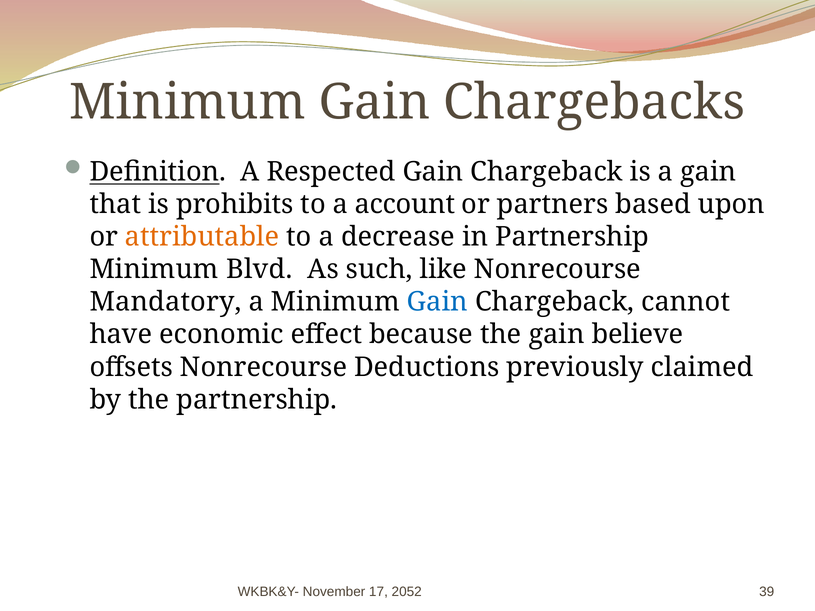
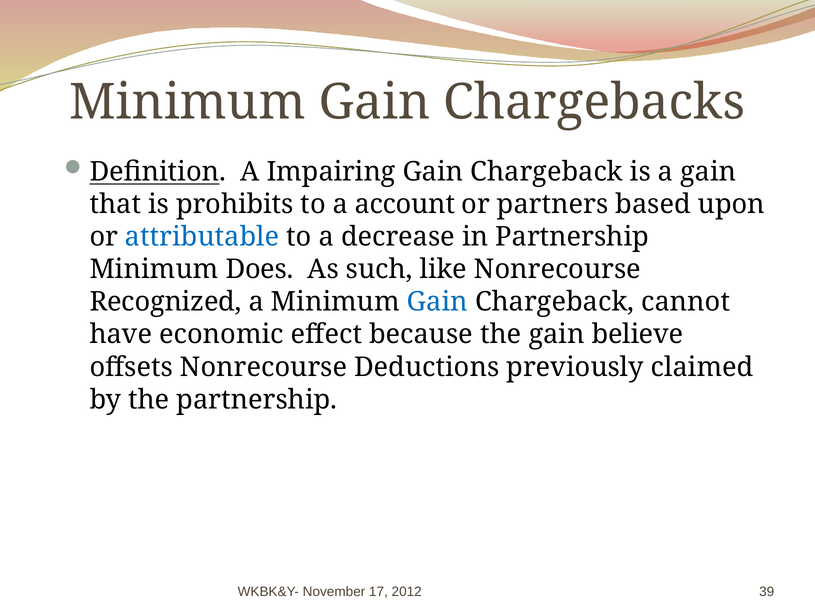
Respected: Respected -> Impairing (331, 172)
attributable colour: orange -> blue (202, 237)
Blvd: Blvd -> Does (260, 269)
Mandatory: Mandatory -> Recognized (166, 302)
2052: 2052 -> 2012 (407, 592)
